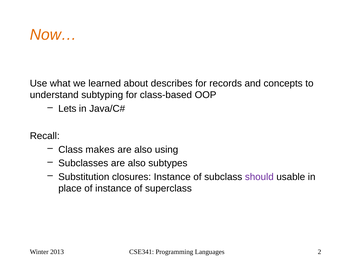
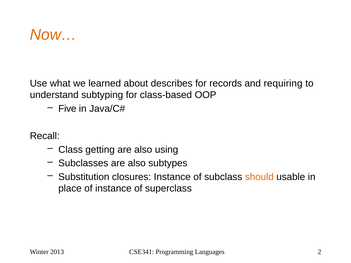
concepts: concepts -> requiring (283, 83)
Lets: Lets -> Five (67, 109)
makes: makes -> getting (100, 150)
should colour: purple -> orange (259, 177)
